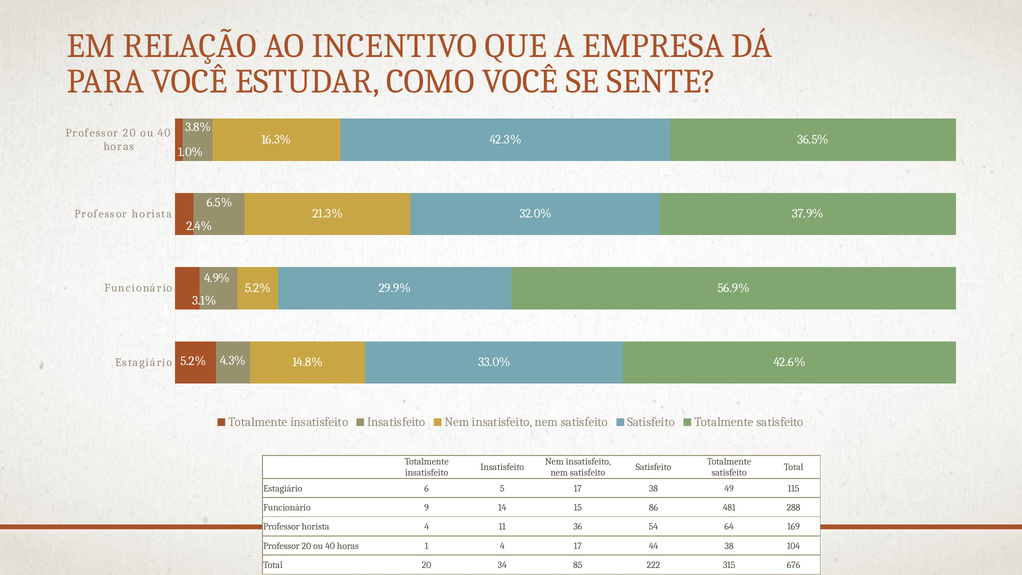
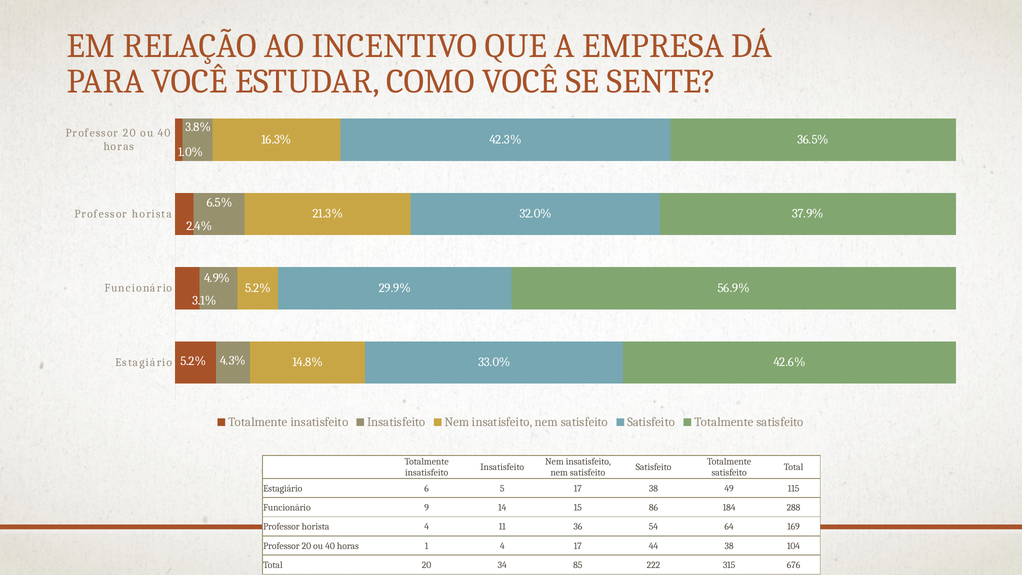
481: 481 -> 184 (729, 507)
